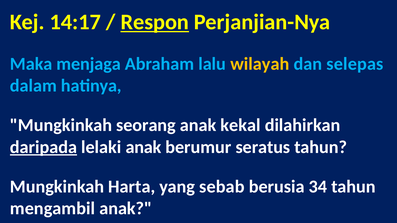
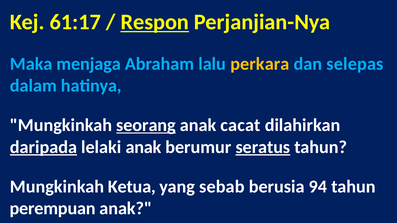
14:17: 14:17 -> 61:17 (75, 22)
wilayah: wilayah -> perkara (260, 64)
seorang underline: none -> present (146, 125)
kekal: kekal -> cacat (240, 125)
seratus underline: none -> present (263, 147)
Harta: Harta -> Ketua (132, 187)
34: 34 -> 94 (318, 187)
mengambil: mengambil -> perempuan (53, 209)
